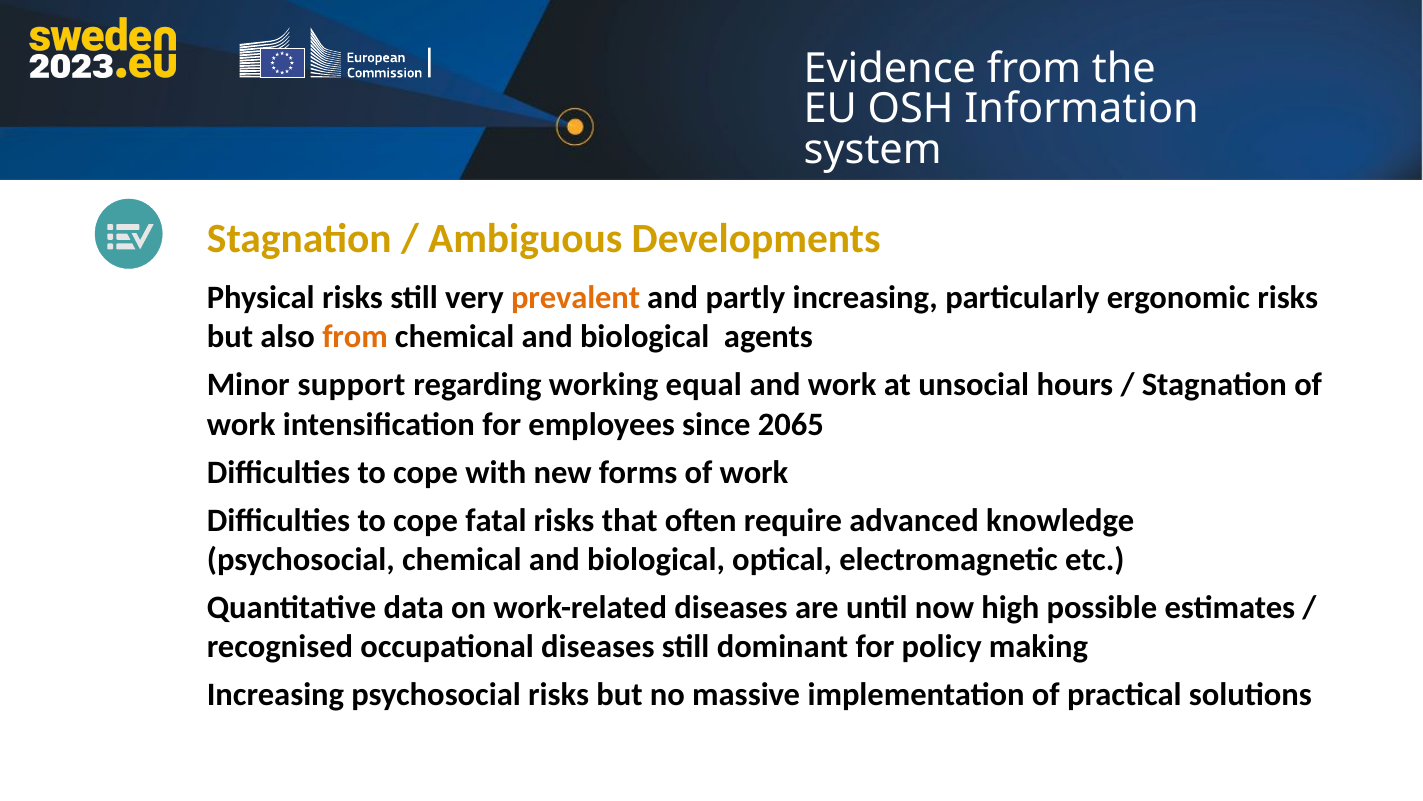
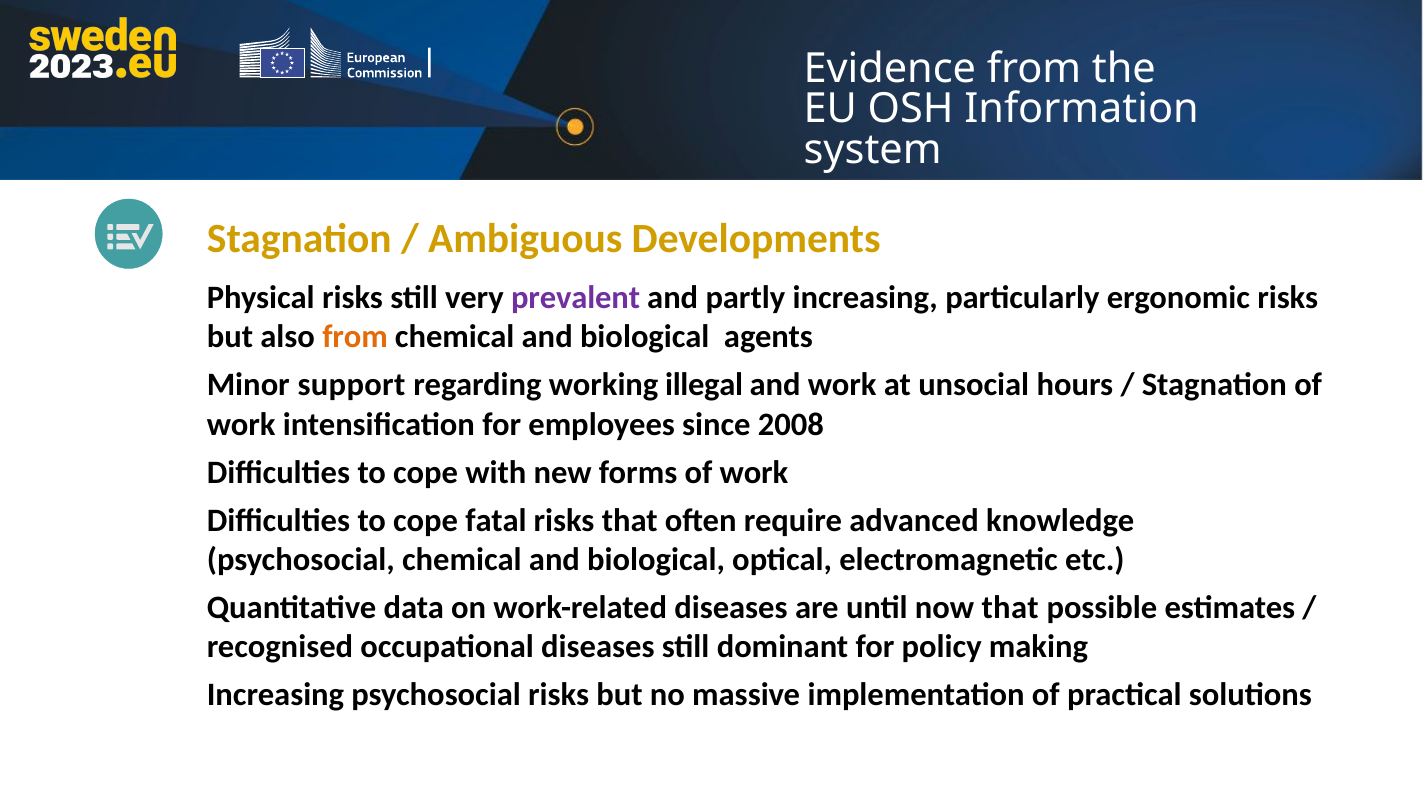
prevalent colour: orange -> purple (576, 298)
equal: equal -> illegal (704, 385)
2065: 2065 -> 2008 (791, 424)
now high: high -> that (1010, 607)
